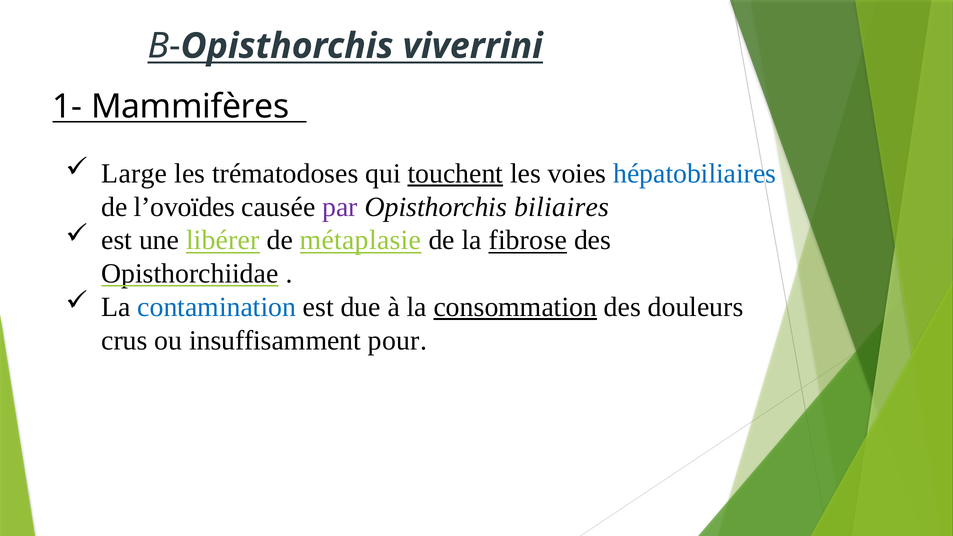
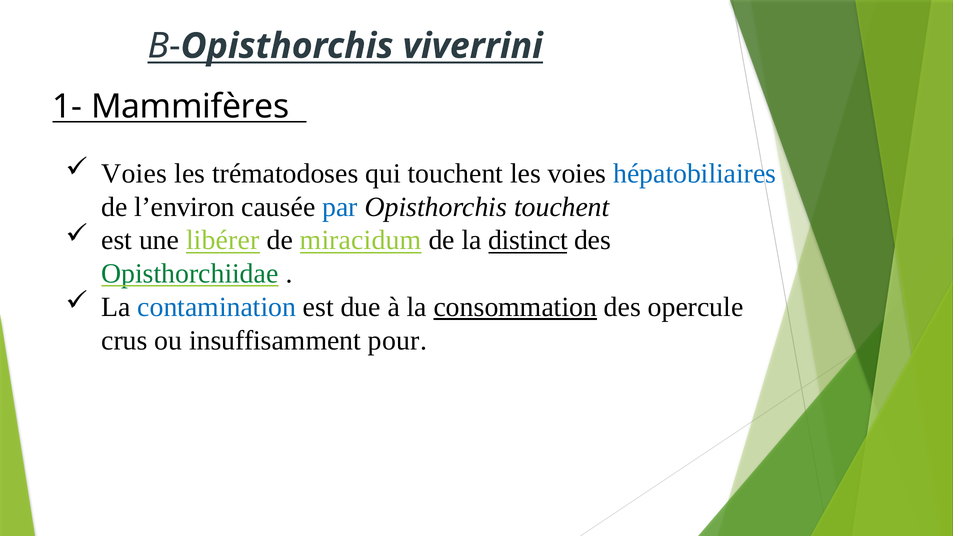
Large: Large -> Voies (134, 174)
touchent underline: present -> none (455, 174)
l’ovoïdes: l’ovoïdes -> l’environ (185, 207)
par colour: purple -> blue (340, 207)
Opisthorchis biliaires: biliaires -> touchent (562, 207)
métaplasie: métaplasie -> miracidum (361, 240)
fibrose: fibrose -> distinct (528, 240)
Opisthorchiidae colour: black -> green (190, 274)
douleurs: douleurs -> opercule (696, 307)
